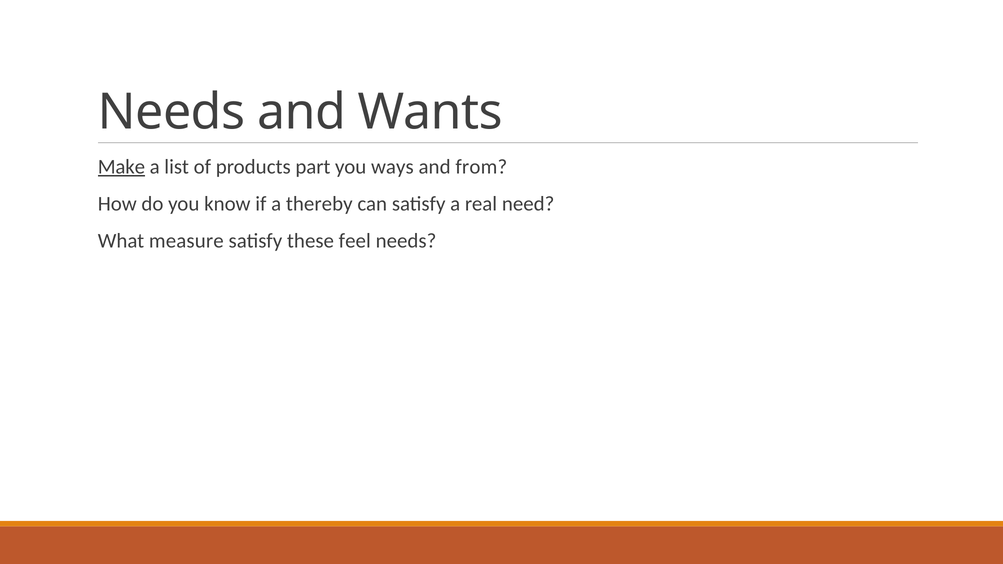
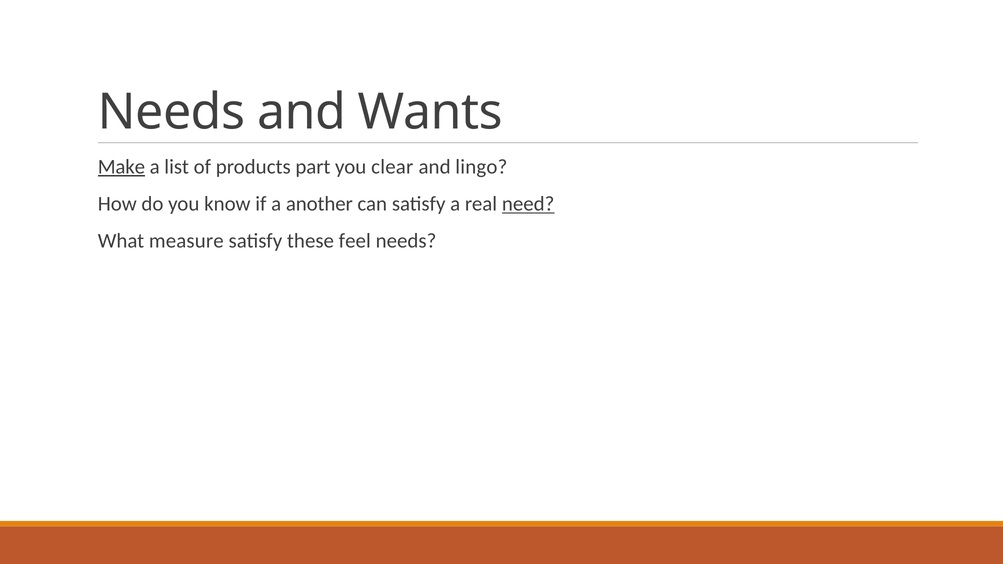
ways: ways -> clear (392, 167)
from: from -> lingo (481, 167)
thereby: thereby -> another (319, 204)
need underline: none -> present (528, 204)
